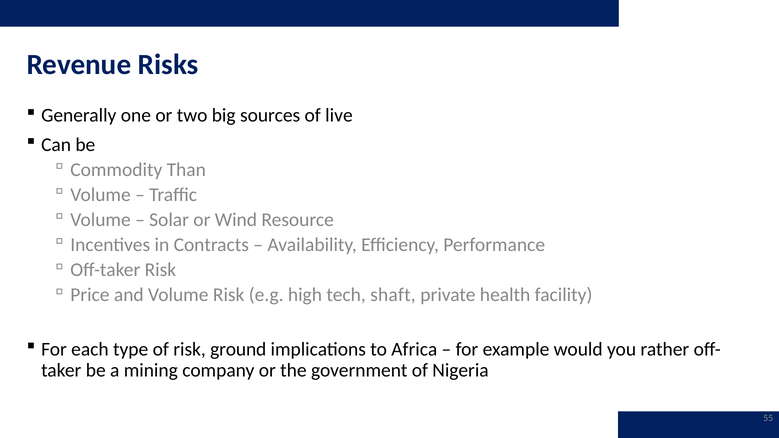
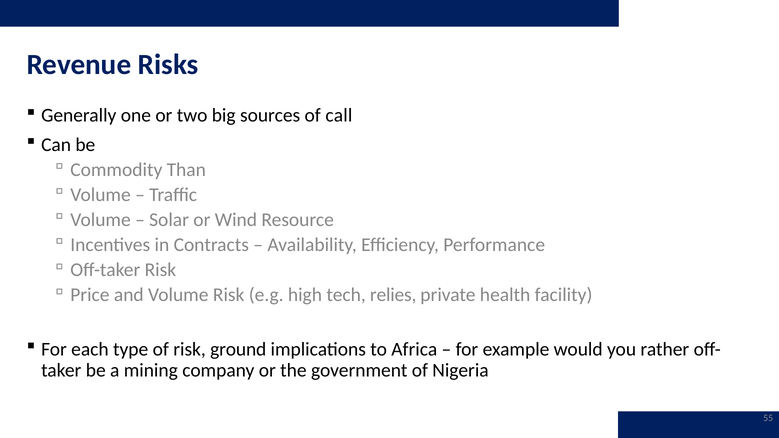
live: live -> call (339, 116)
shaft: shaft -> relies (393, 295)
